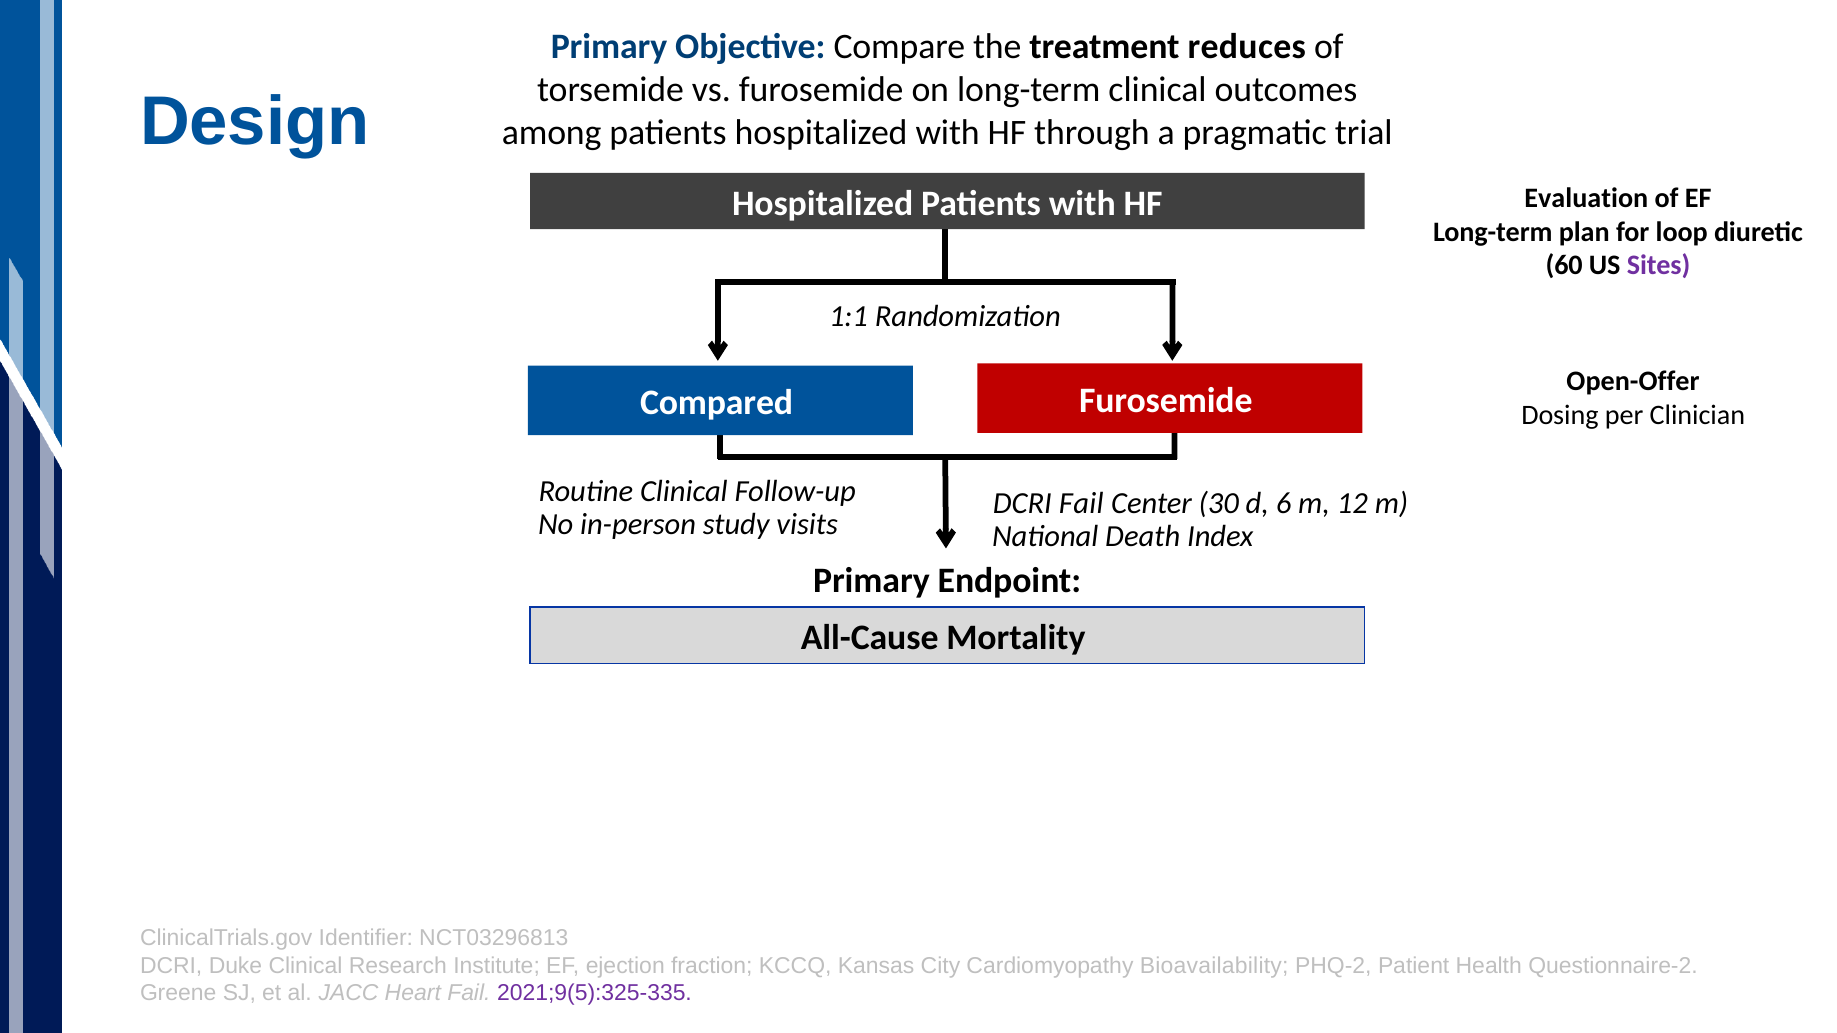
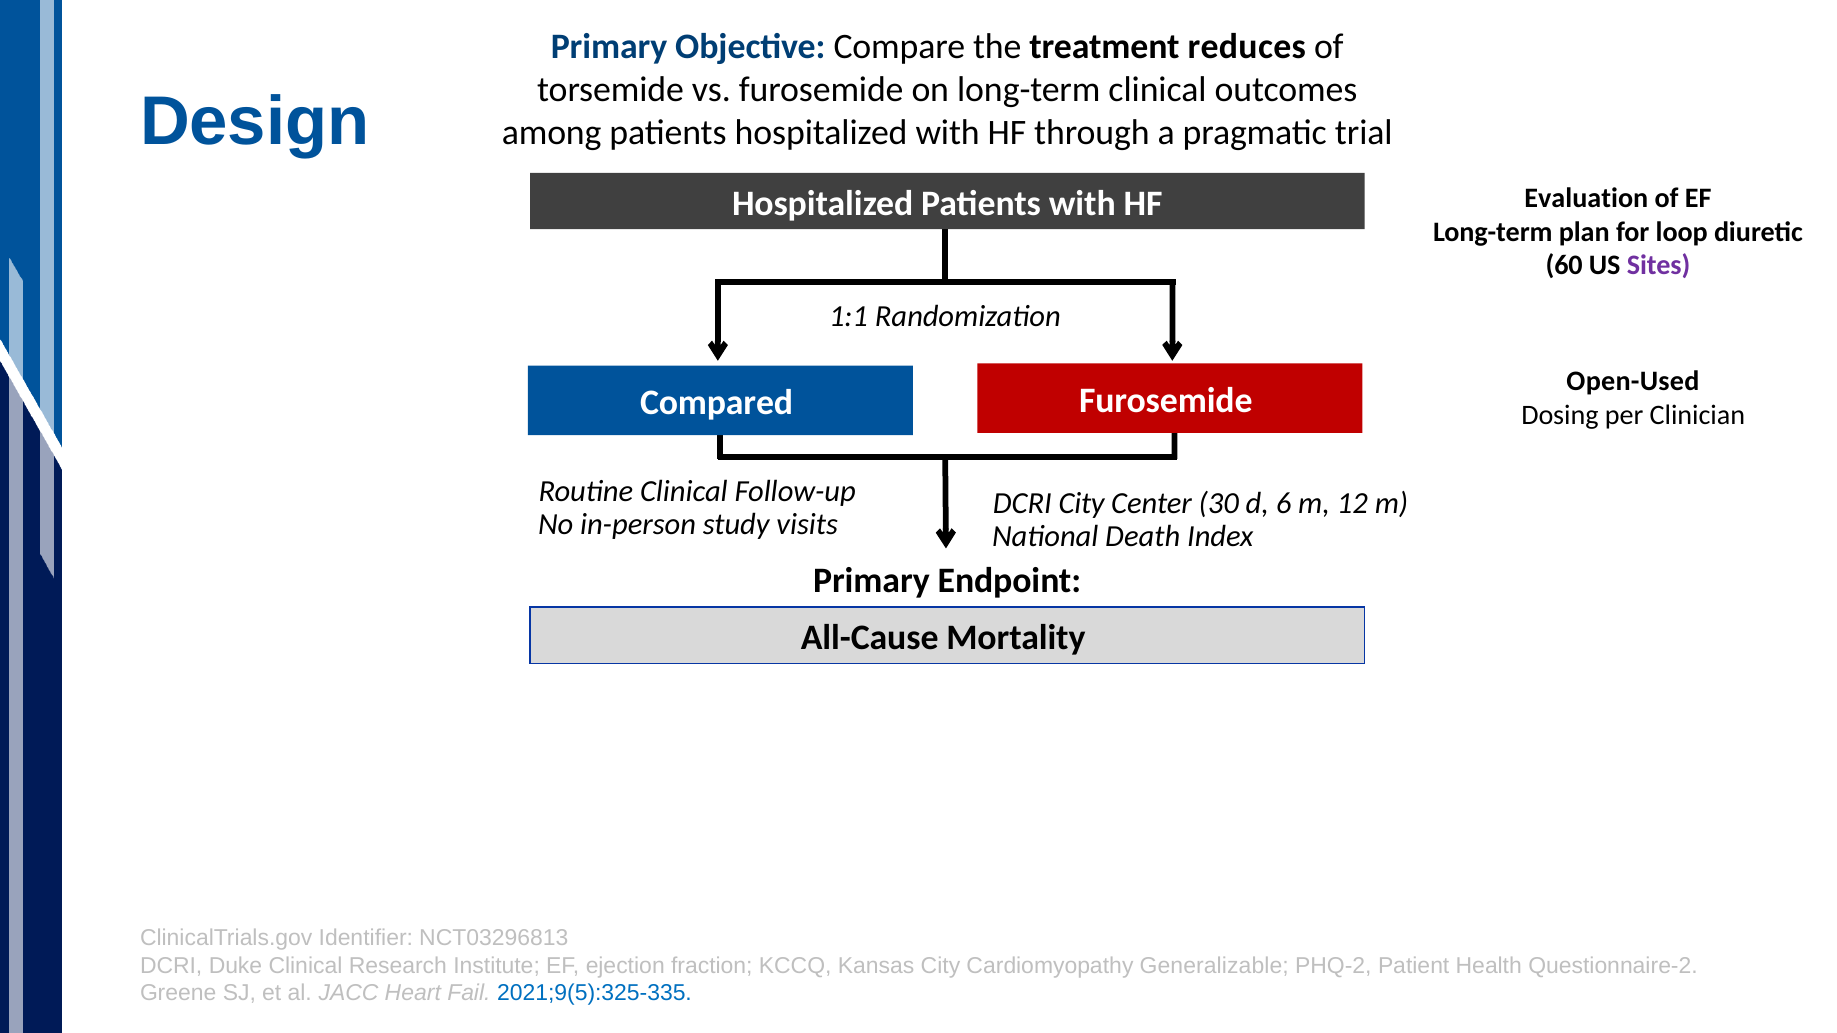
Open-Offer: Open-Offer -> Open-Used (1633, 381)
DCRI Fail: Fail -> City (1082, 504)
Bioavailability: Bioavailability -> Generalizable (1214, 966)
2021;9(5):325-335 colour: purple -> blue (594, 994)
